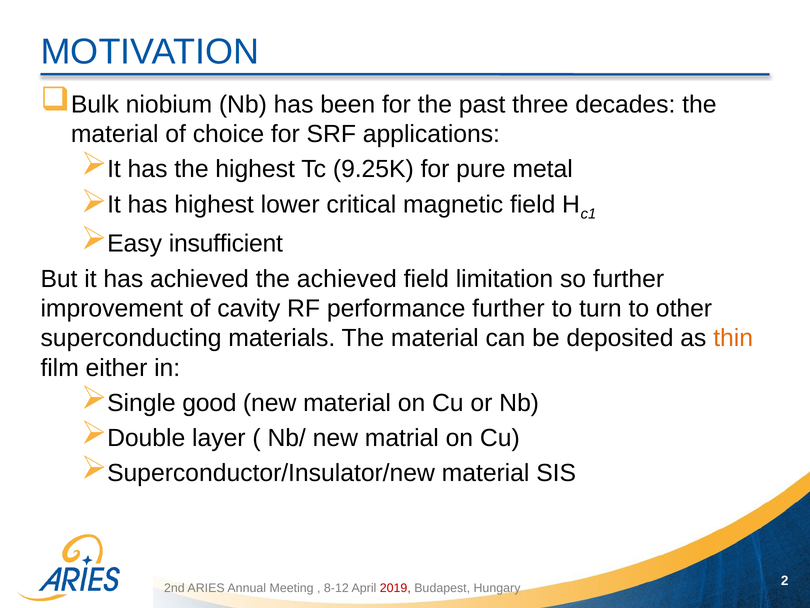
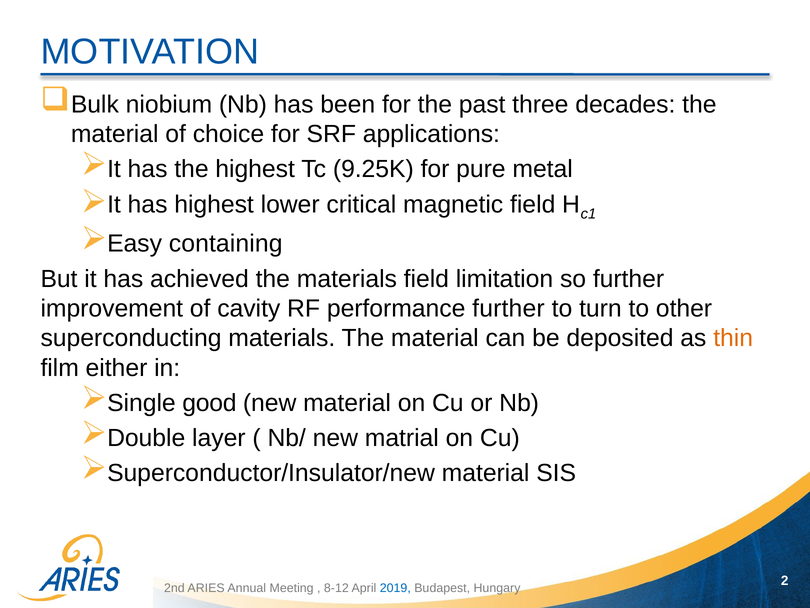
insufficient: insufficient -> containing (226, 244)
the achieved: achieved -> materials (347, 279)
2019 colour: red -> blue (395, 588)
